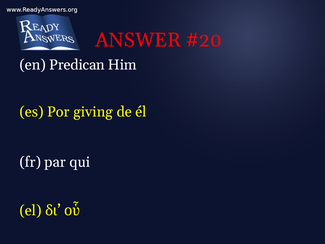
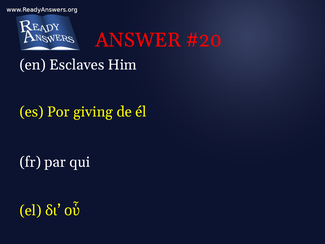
Predican: Predican -> Esclaves (77, 65)
